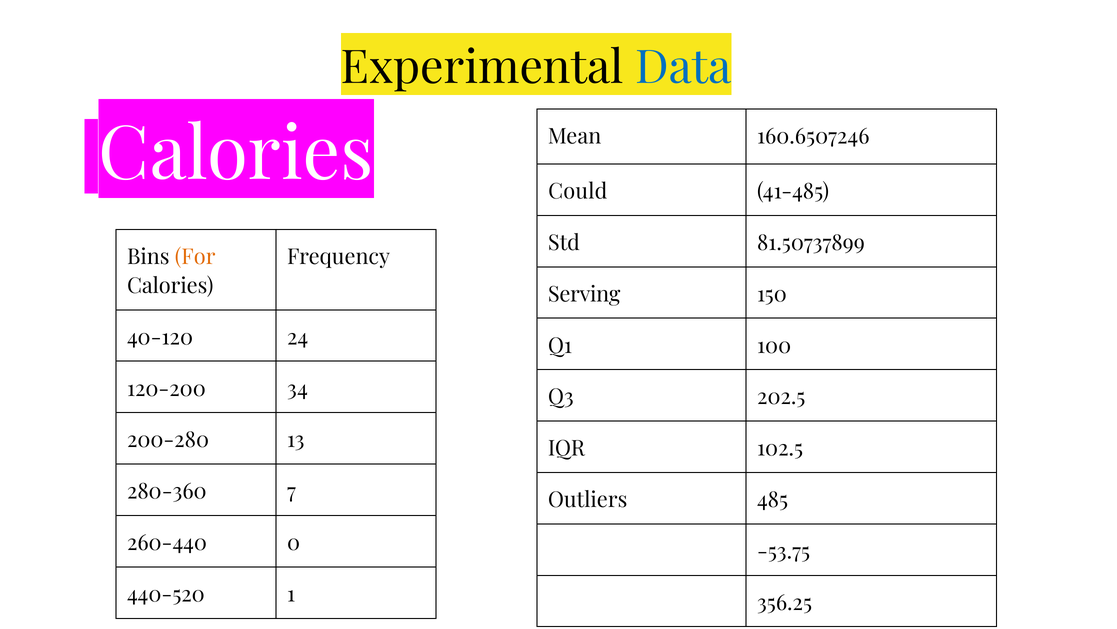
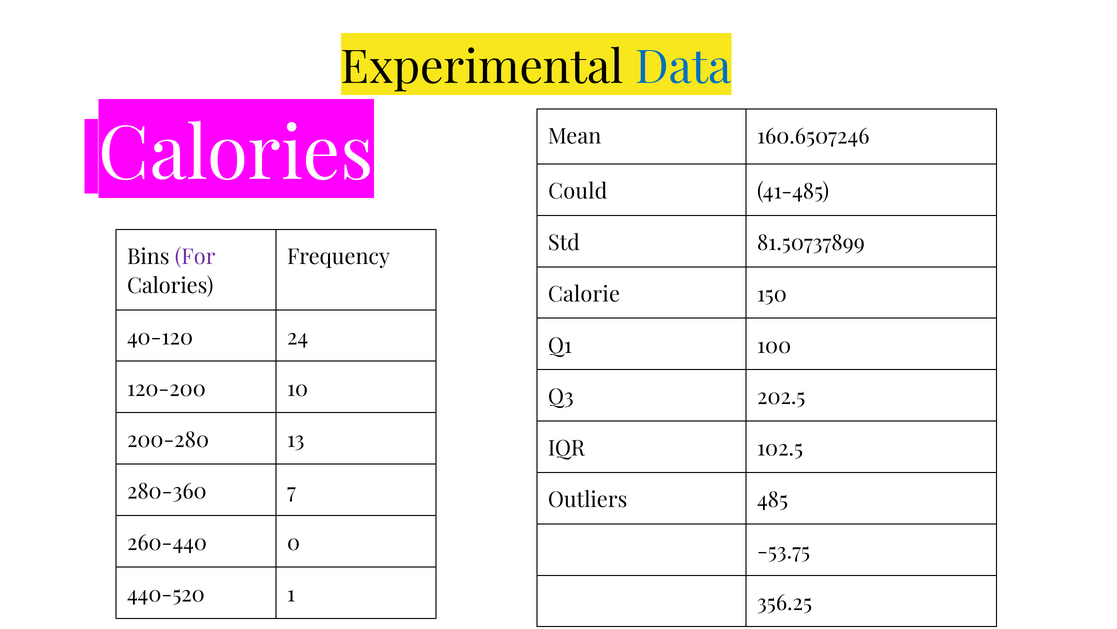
For colour: orange -> purple (195, 257)
Serving: Serving -> Calorie (584, 294)
34: 34 -> 10 (298, 388)
